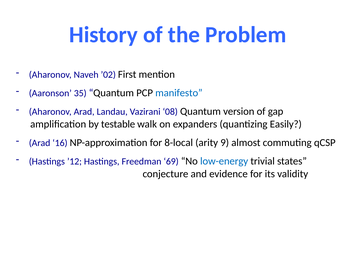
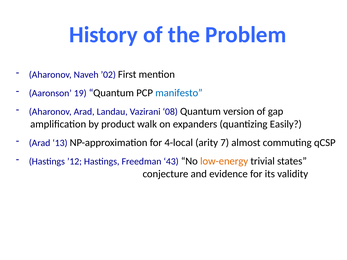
35: 35 -> 19 (80, 93)
testable: testable -> product (118, 124)
16: 16 -> 13 (60, 143)
8-local: 8-local -> 4-local (179, 143)
9: 9 -> 7 (225, 143)
69: 69 -> 43 (171, 162)
low-energy colour: blue -> orange (224, 161)
